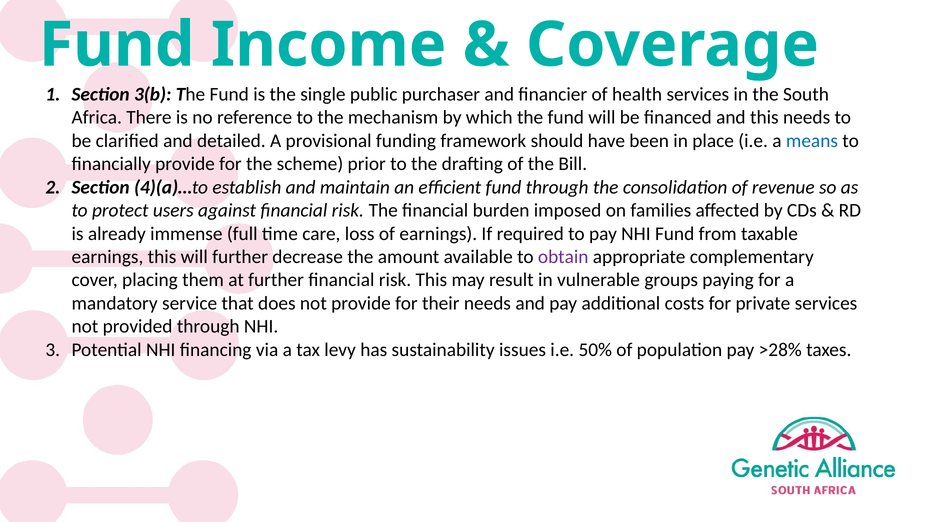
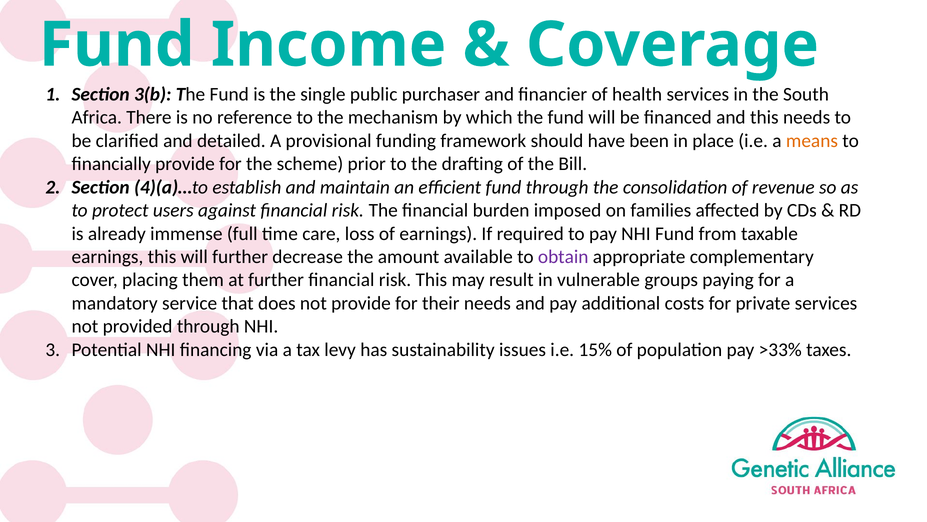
means colour: blue -> orange (812, 141)
50%: 50% -> 15% (595, 349)
>28%: >28% -> >33% (780, 349)
